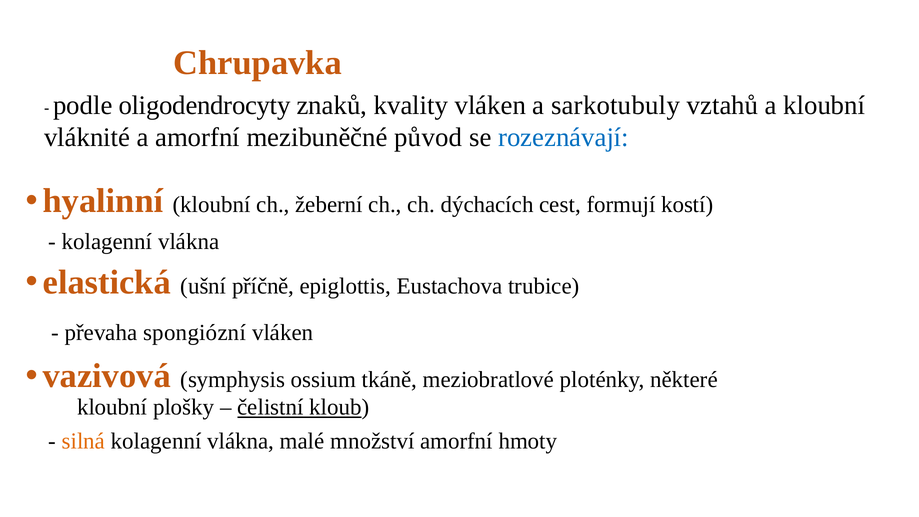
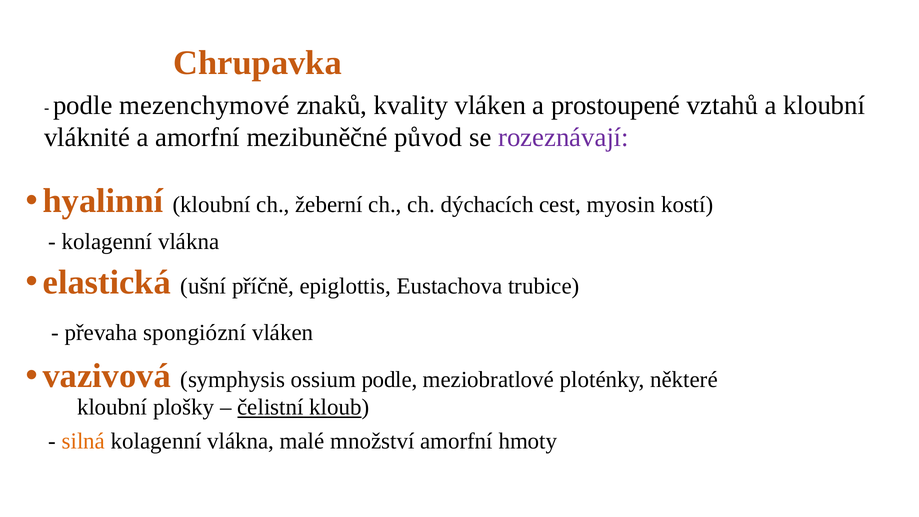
oligodendrocyty: oligodendrocyty -> mezenchymové (204, 105)
sarkotubuly: sarkotubuly -> prostoupené (616, 105)
rozeznávají colour: blue -> purple (563, 138)
formují: formují -> myosin (621, 205)
ossium tkáně: tkáně -> podle (390, 380)
